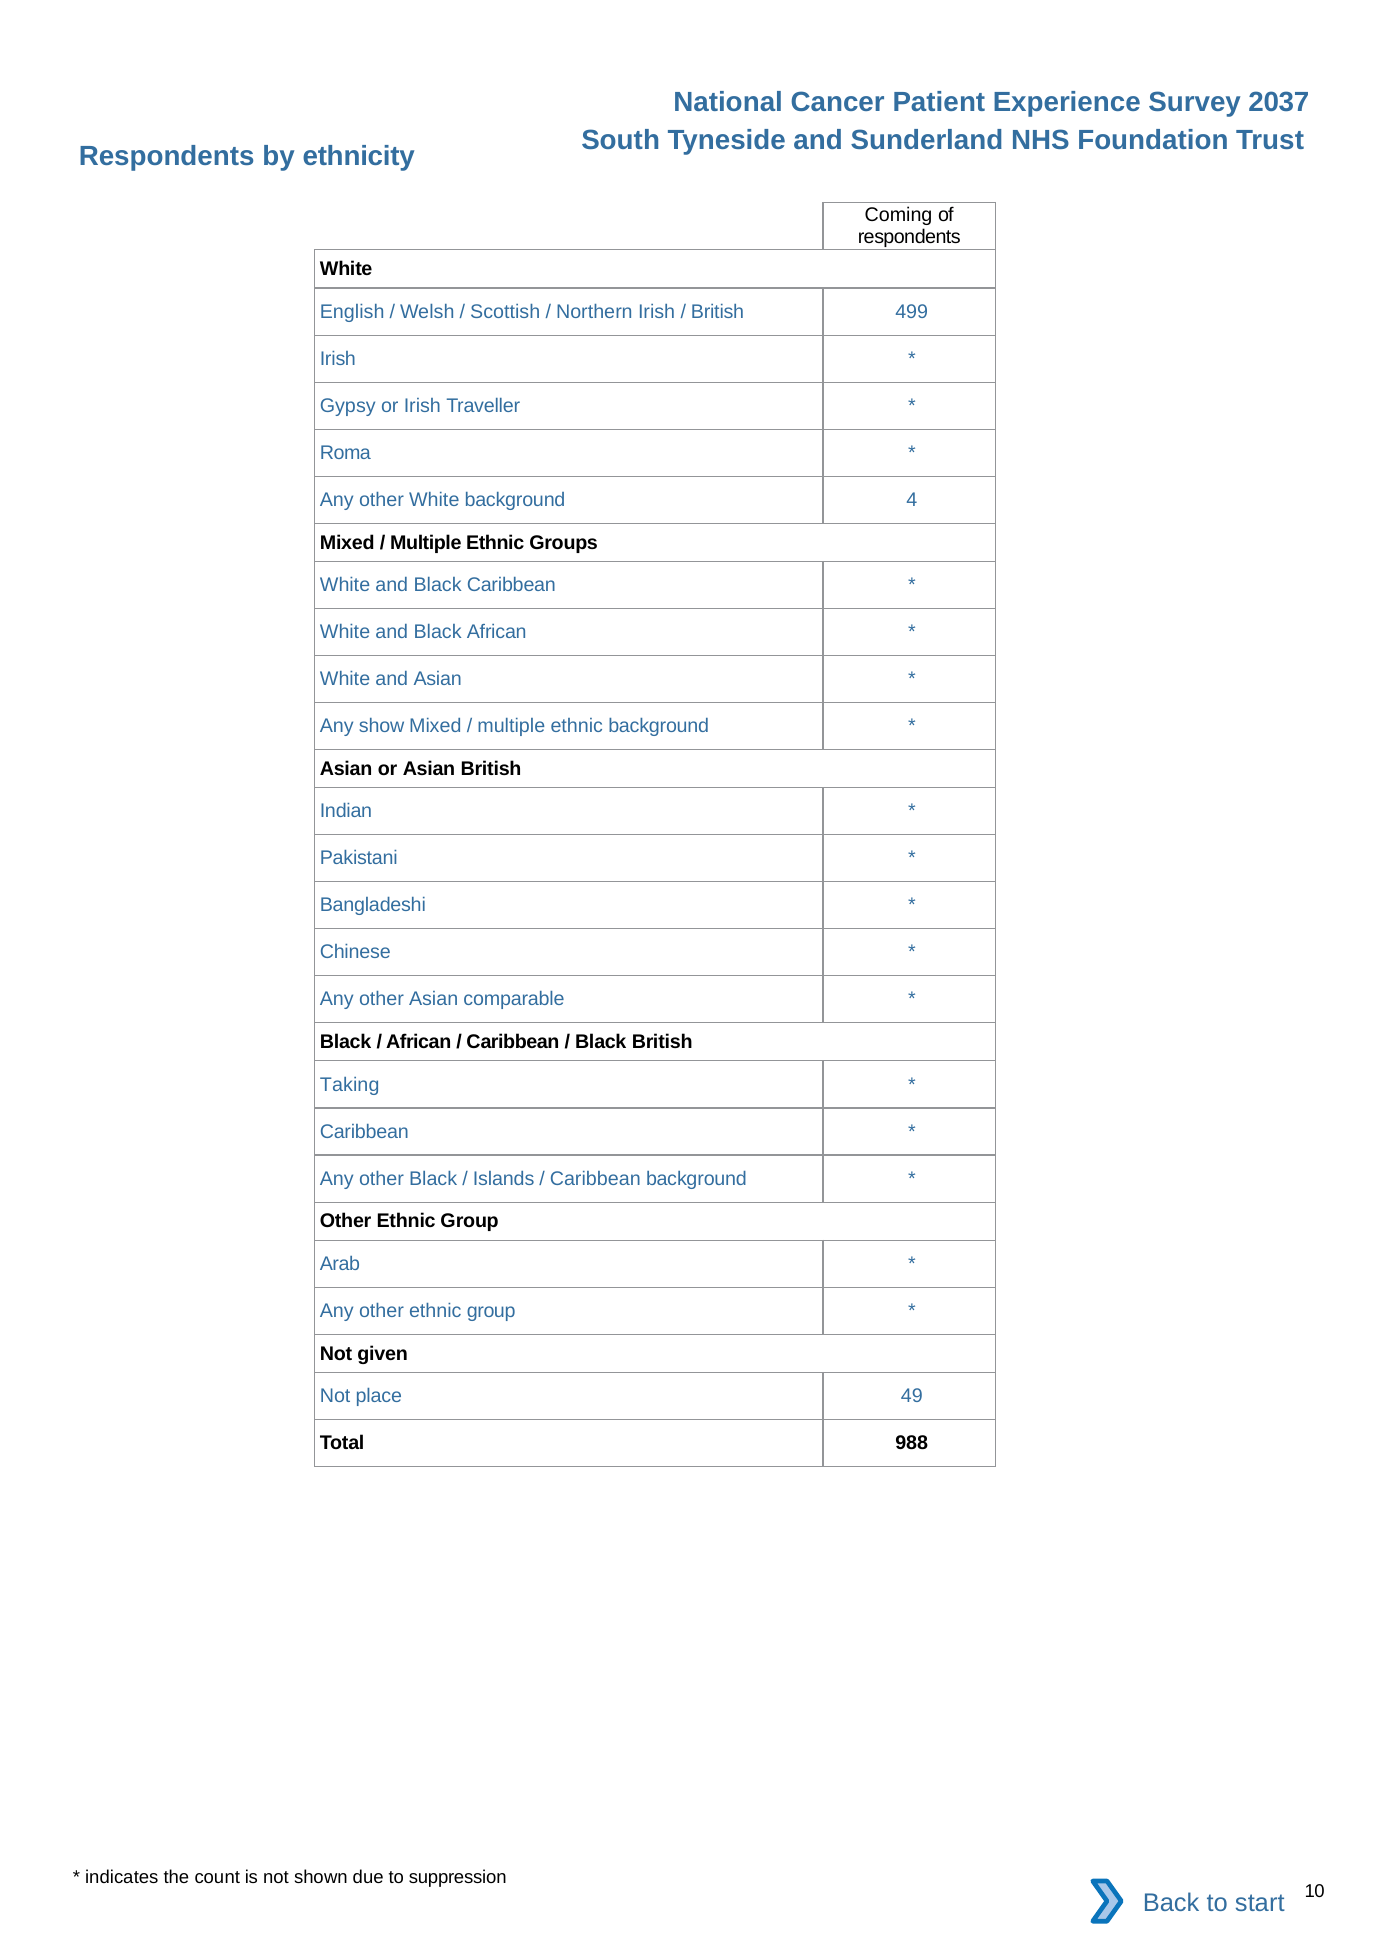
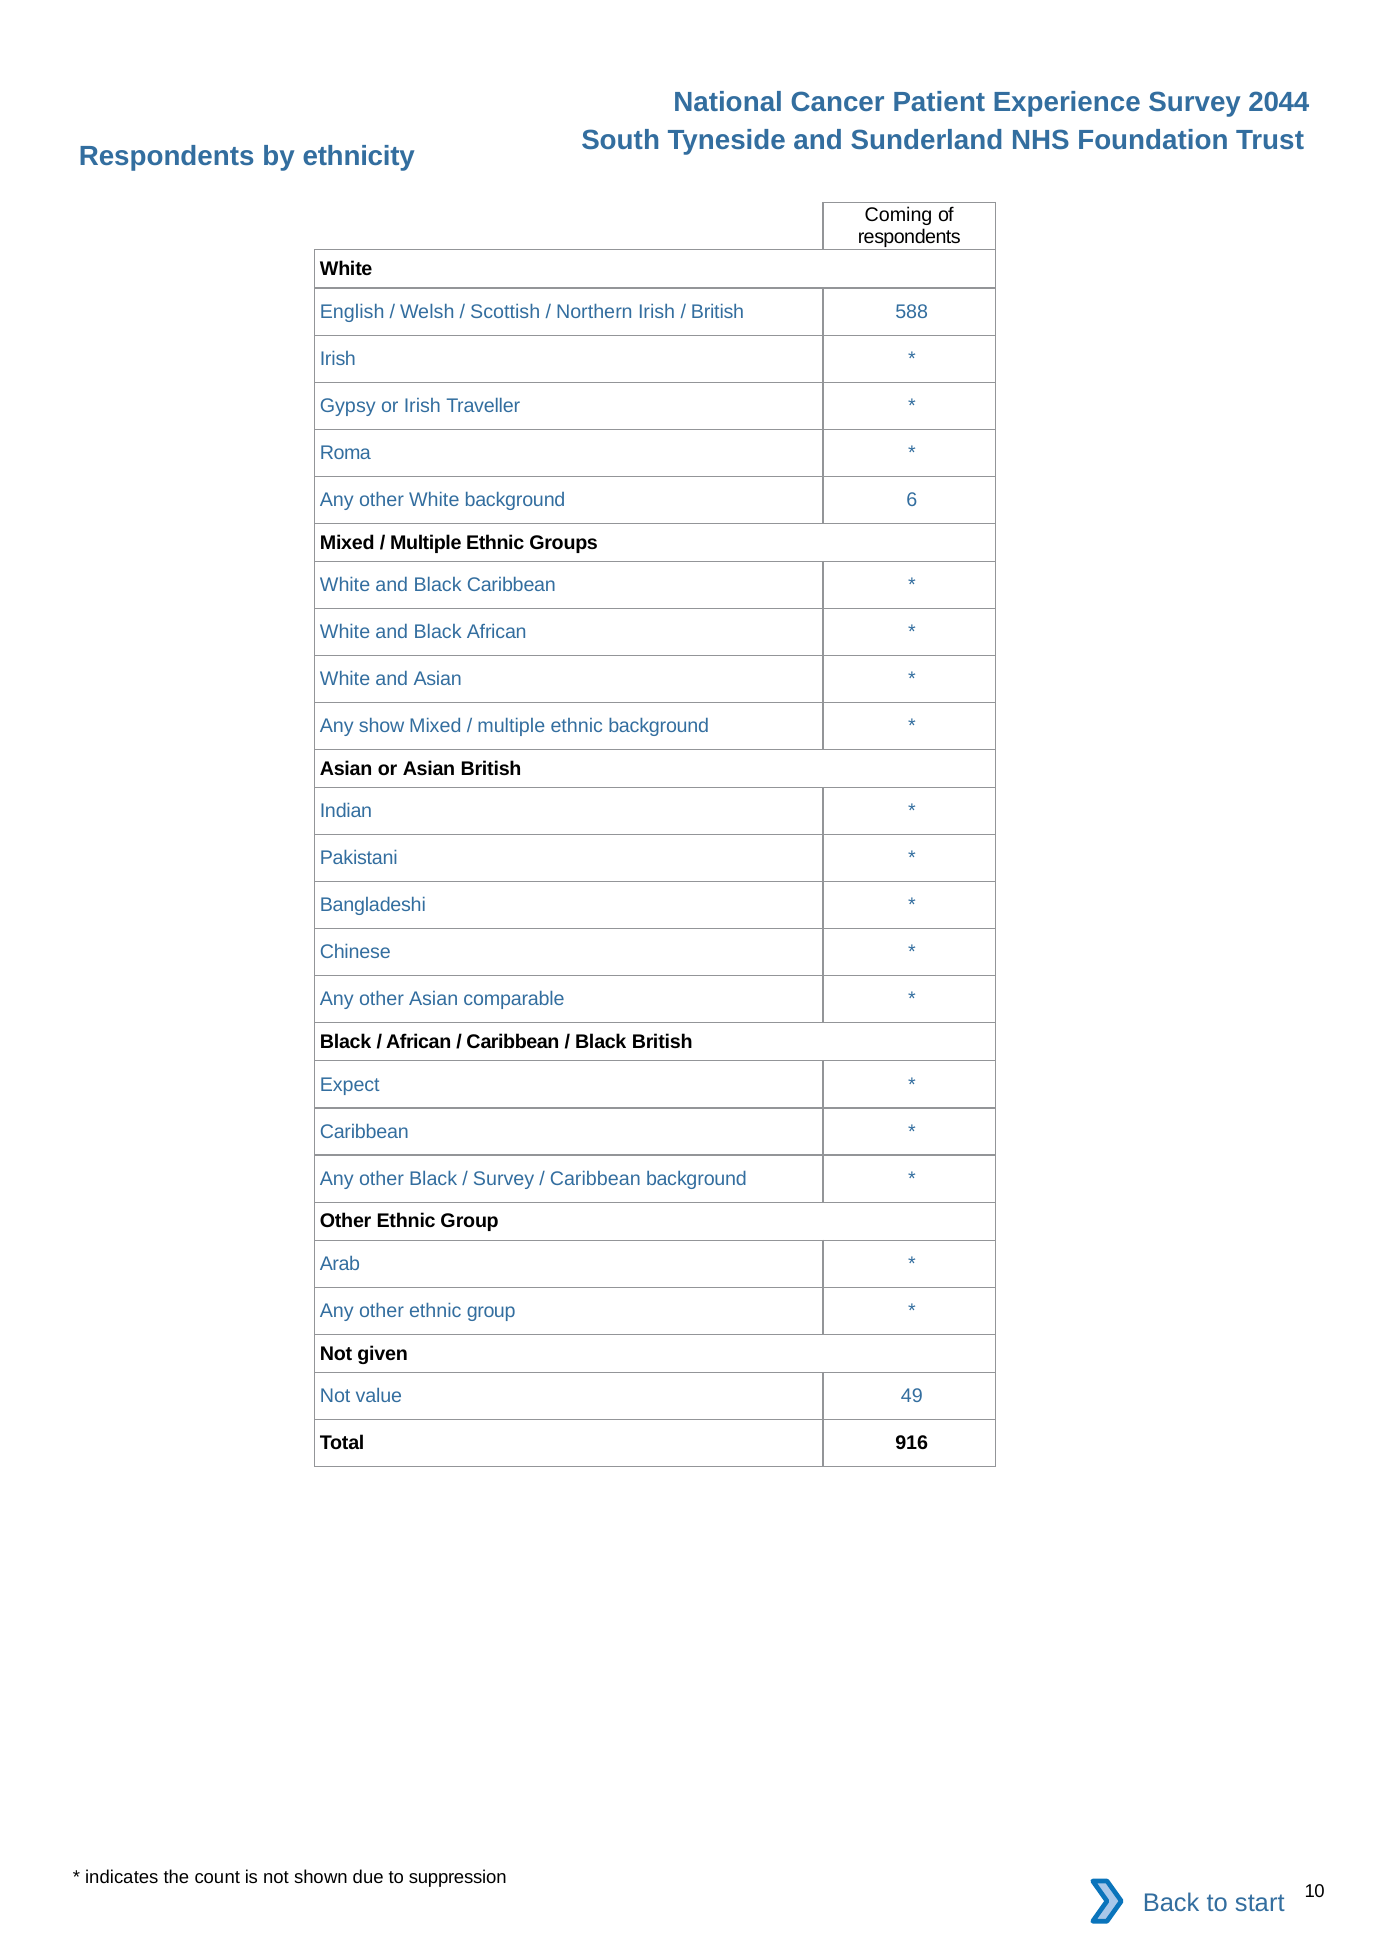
2037: 2037 -> 2044 (1279, 103)
499: 499 -> 588 (912, 312)
4: 4 -> 6 (912, 500)
Taking: Taking -> Expect (350, 1085)
Islands: Islands -> Survey (504, 1179)
place: place -> value (379, 1397)
988: 988 -> 916 (912, 1444)
